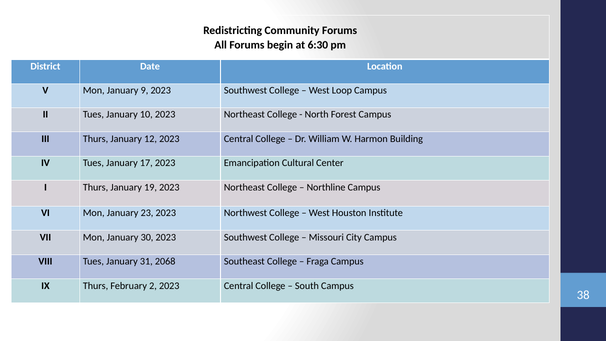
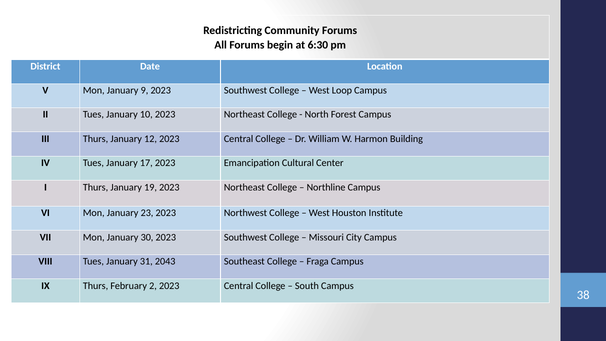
2068: 2068 -> 2043 (165, 261)
